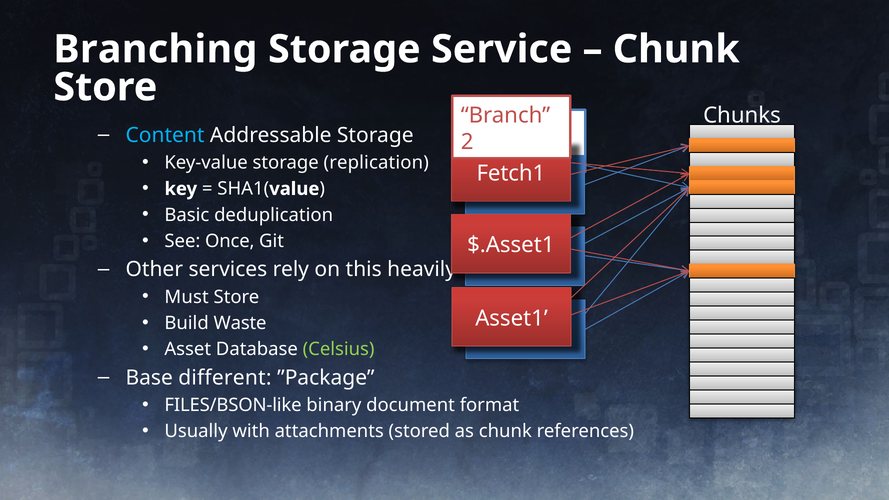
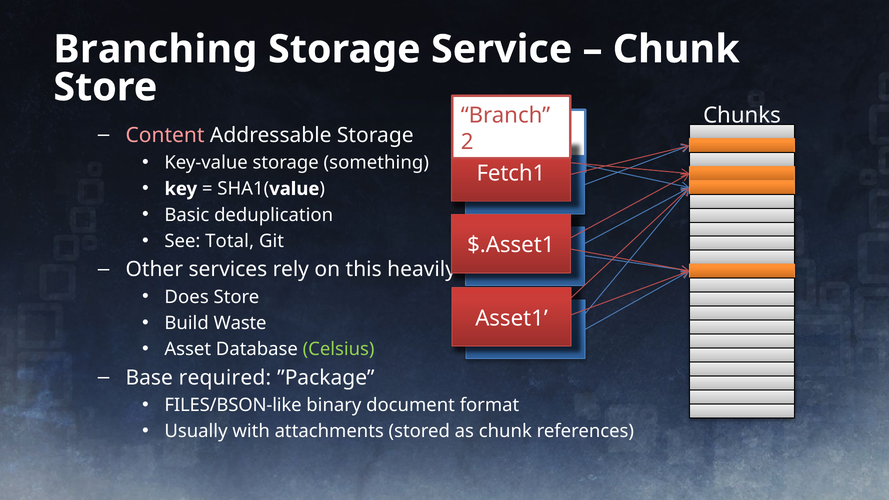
Content colour: light blue -> pink (165, 135)
replication: replication -> something (376, 163)
Once: Once -> Total (230, 241)
Must: Must -> Does (187, 297)
different: different -> required (225, 378)
